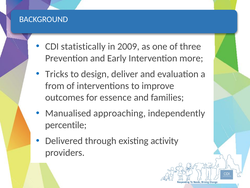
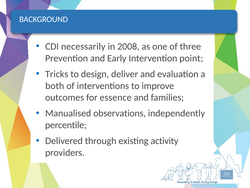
statistically: statistically -> necessarily (83, 46)
2009: 2009 -> 2008 (128, 46)
more: more -> point (191, 58)
from: from -> both (55, 86)
approaching: approaching -> observations (120, 113)
